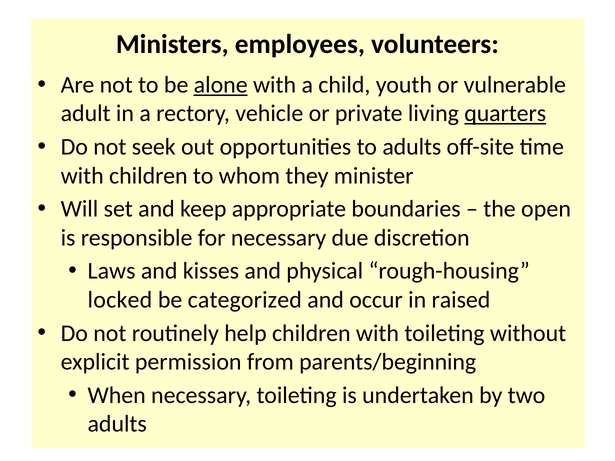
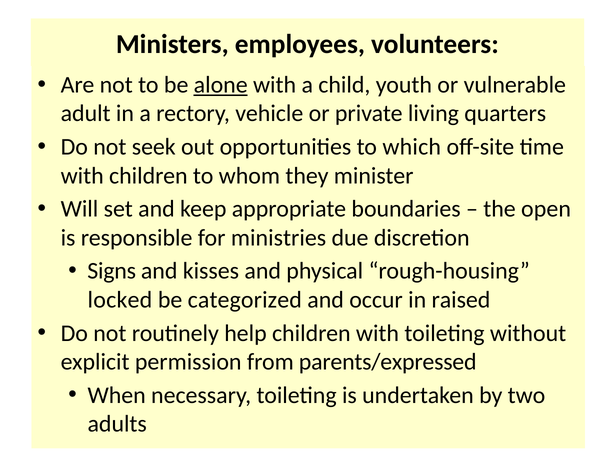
quarters underline: present -> none (505, 114)
to adults: adults -> which (412, 147)
for necessary: necessary -> ministries (279, 238)
Laws: Laws -> Signs (112, 271)
parents/beginning: parents/beginning -> parents/expressed (388, 362)
